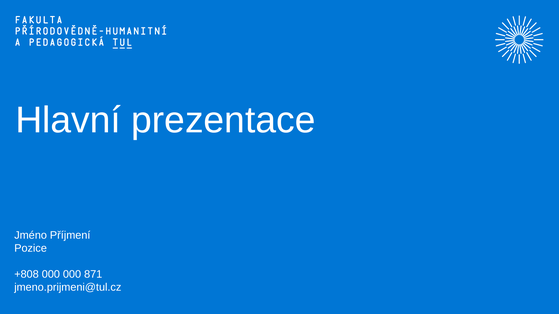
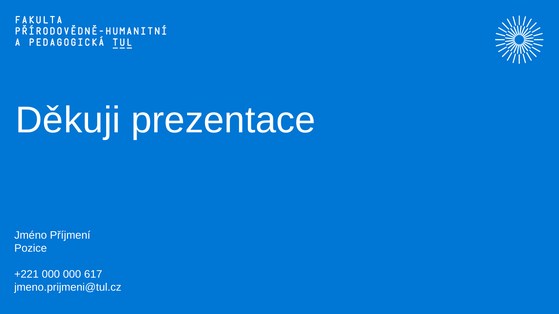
Hlavní: Hlavní -> Děkuji (68, 120)
+808: +808 -> +221 (26, 275)
871: 871 -> 617 (93, 275)
